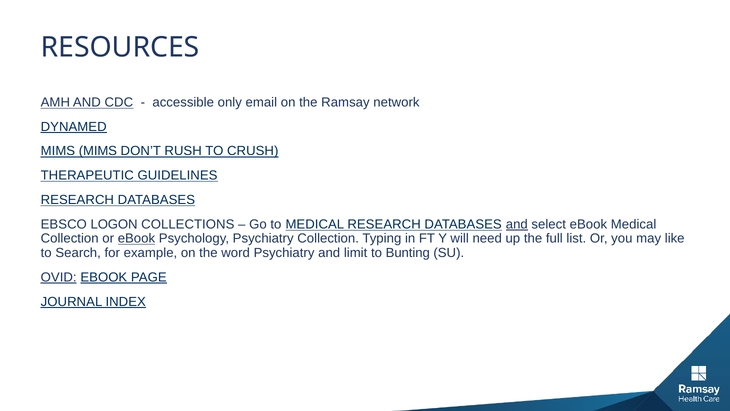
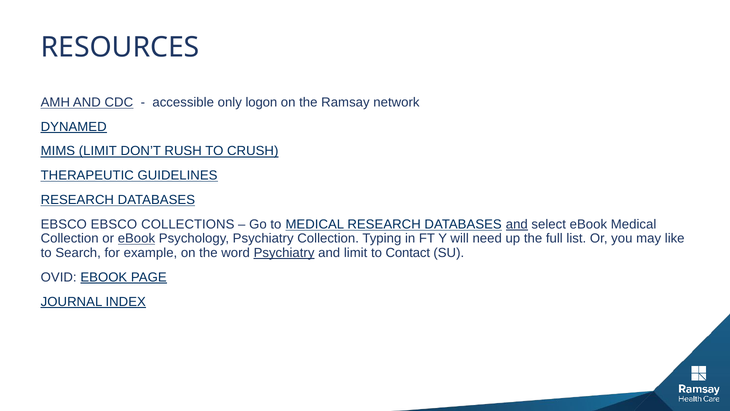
email: email -> logon (261, 102)
MIMS MIMS: MIMS -> LIMIT (98, 151)
EBSCO LOGON: LOGON -> EBSCO (114, 224)
Psychiatry underline: none -> present (284, 253)
Bunting: Bunting -> Contact (408, 253)
OVID underline: present -> none (59, 277)
